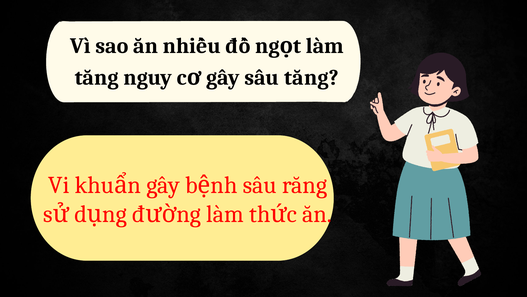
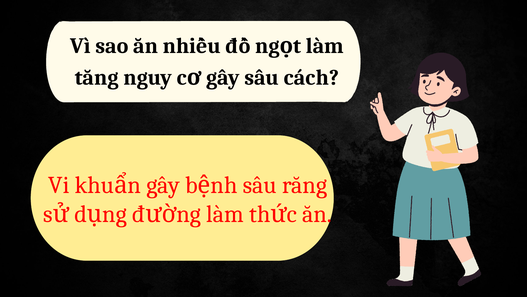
sâu tăng: tăng -> cách (311, 77)
